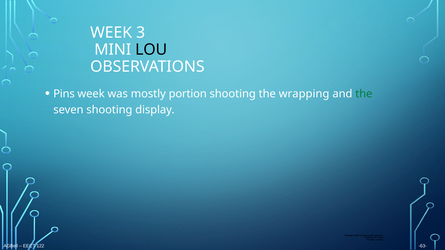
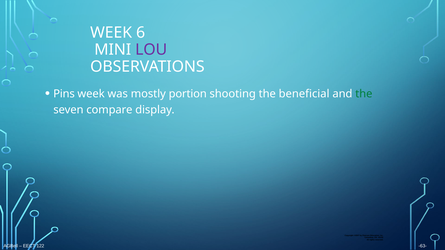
3: 3 -> 6 (141, 33)
LOU colour: black -> purple (151, 50)
wrapping: wrapping -> beneficial (304, 94)
seven shooting: shooting -> compare (109, 110)
